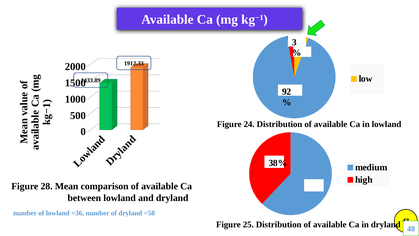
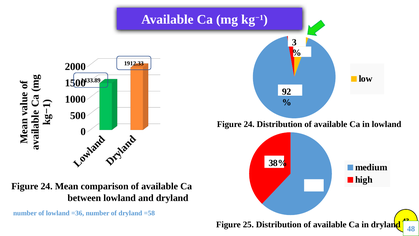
28: 28 -> 24 (47, 186)
